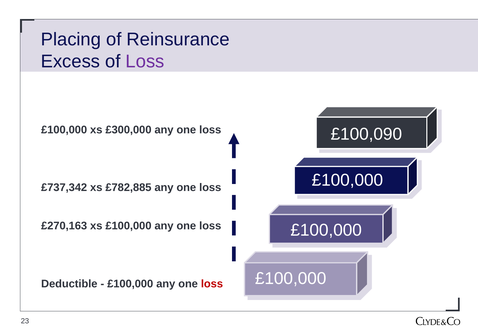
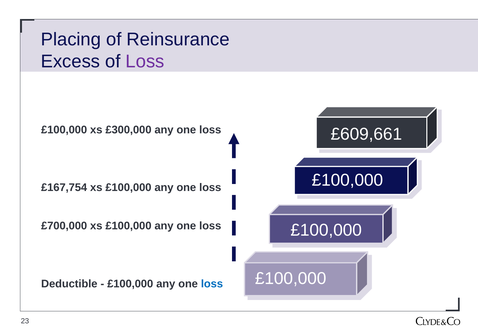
£100,090: £100,090 -> £609,661 (366, 134)
£737,342: £737,342 -> £167,754 (64, 187)
£782,885: £782,885 -> £100,000 (128, 187)
£270,163: £270,163 -> £700,000 (64, 226)
loss colour: red -> blue (212, 284)
